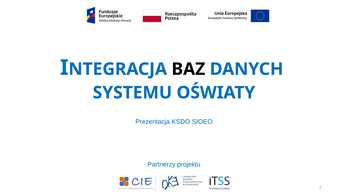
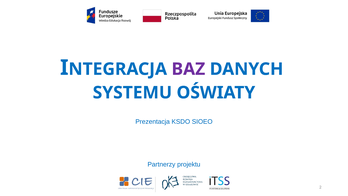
BAZ colour: black -> purple (188, 69)
